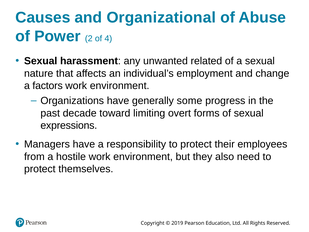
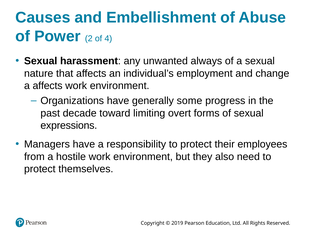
Organizational: Organizational -> Embellishment (161, 18)
related: related -> always (206, 61)
a factors: factors -> affects (48, 86)
